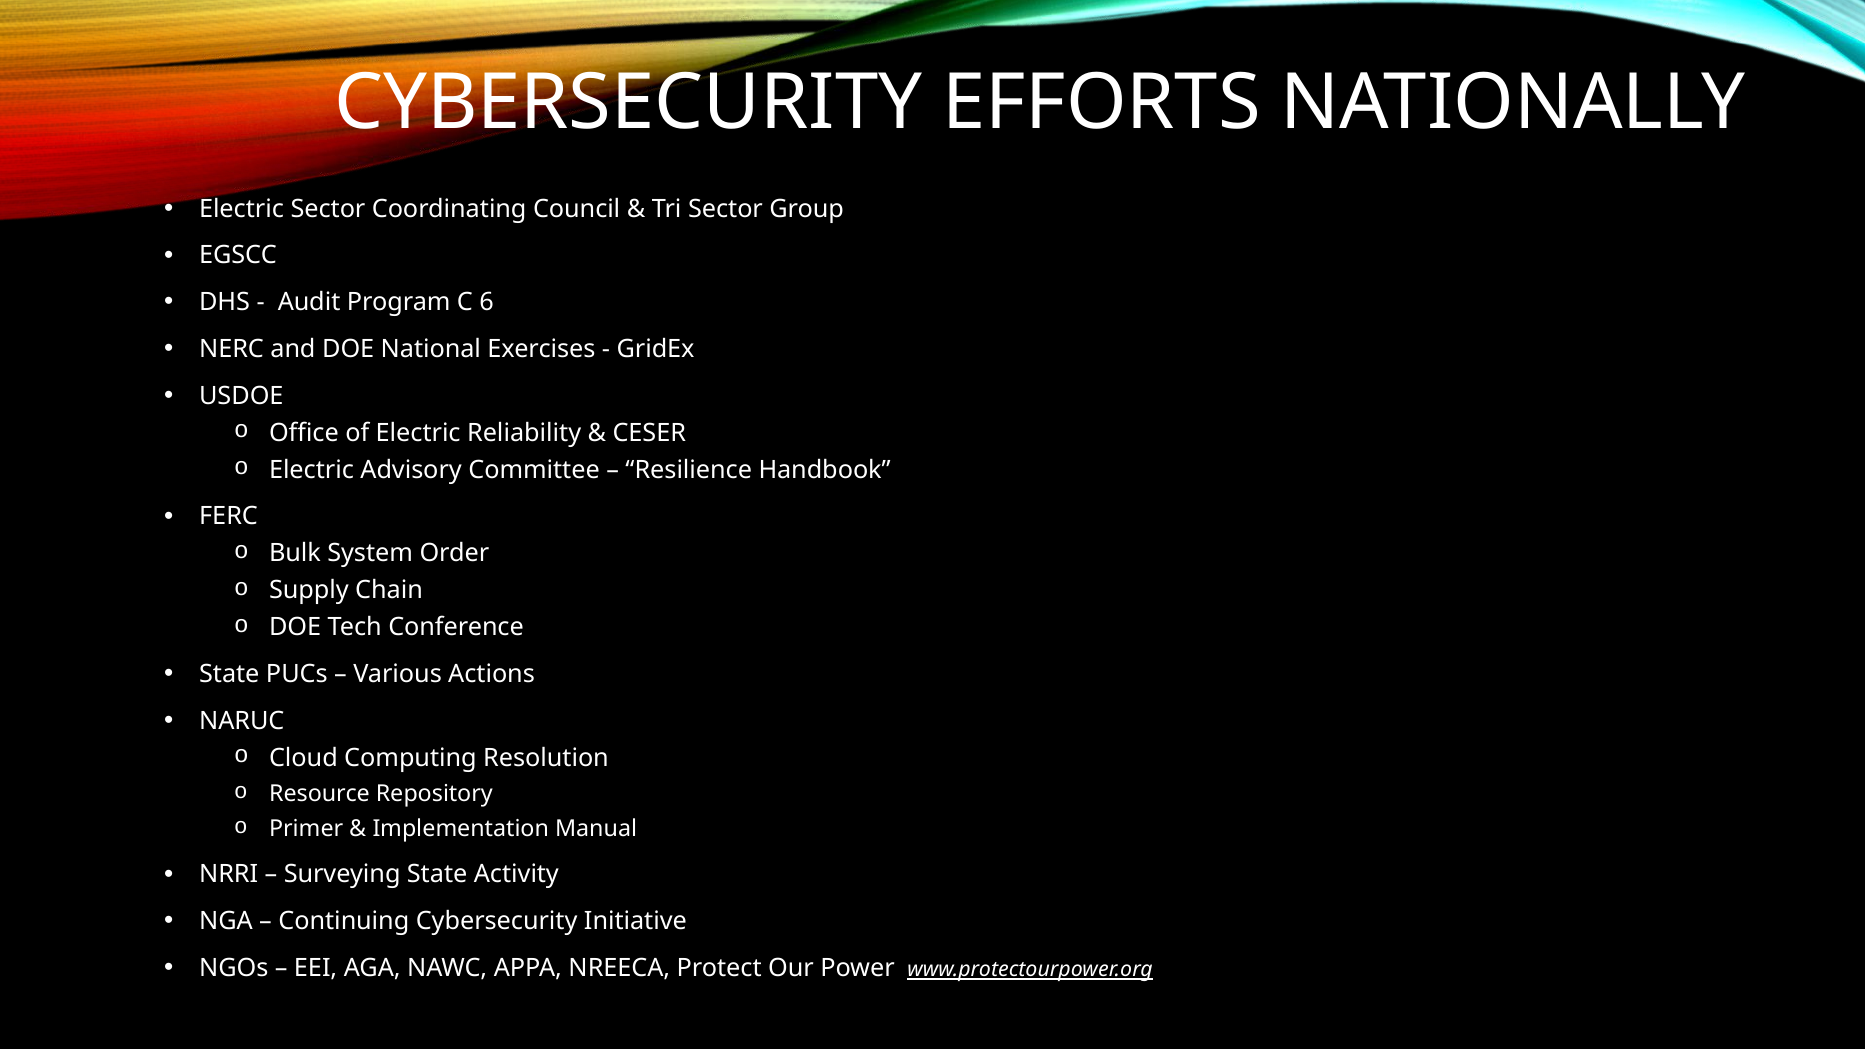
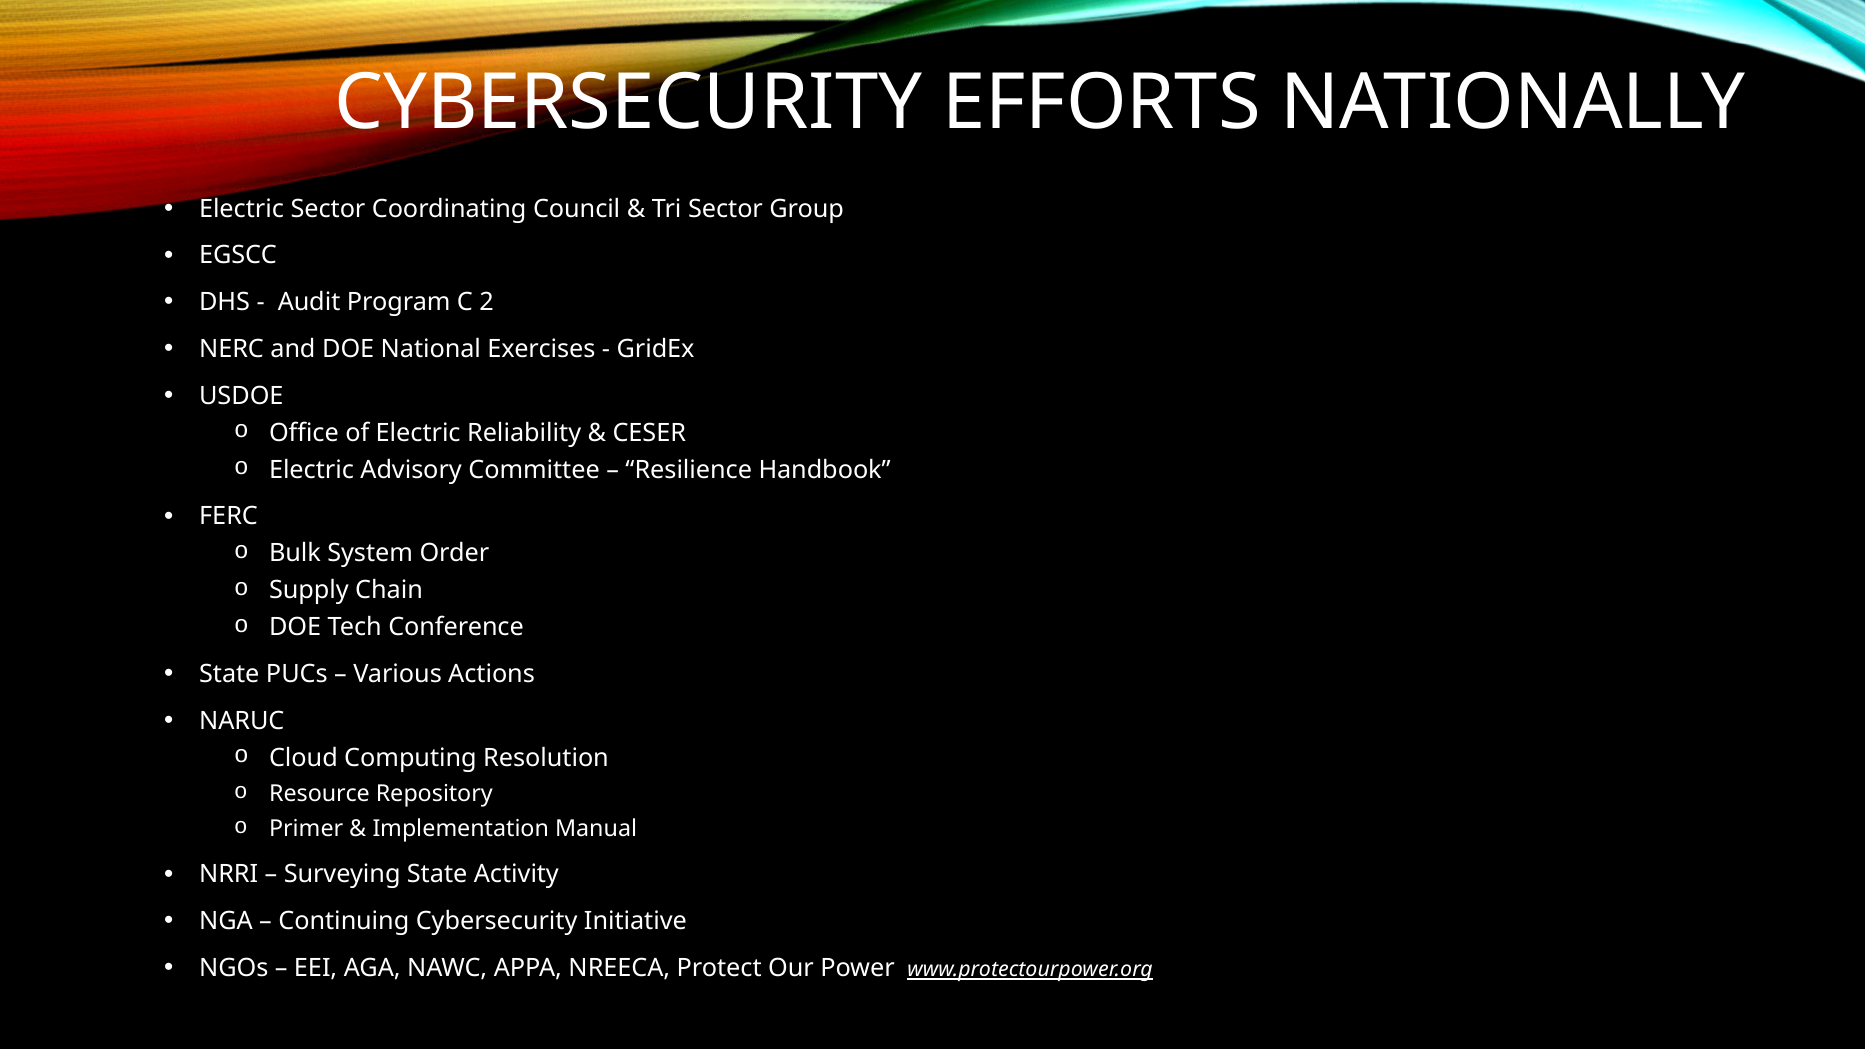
6: 6 -> 2 (487, 302)
